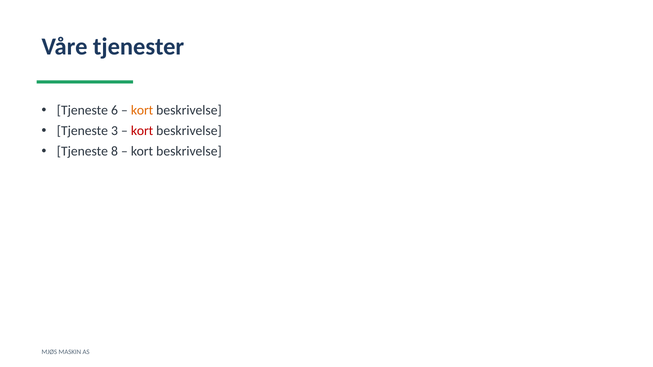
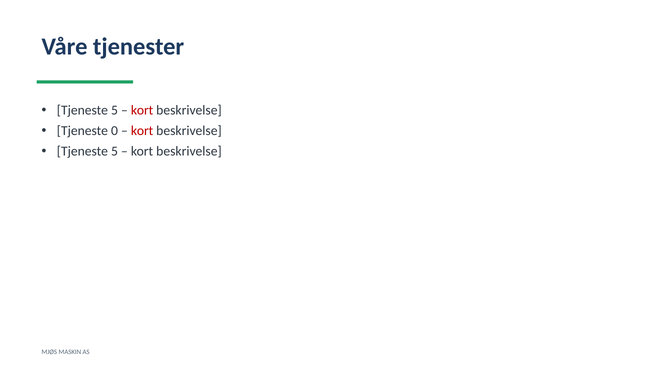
6: 6 -> 5 (114, 111)
kort colour: orange -> red (142, 111)
3: 3 -> 0 (114, 131)
8: 8 -> 5 (114, 151)
